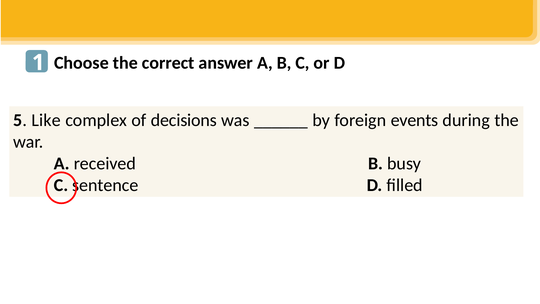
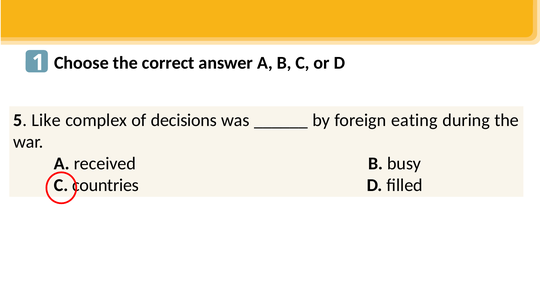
events: events -> eating (414, 120)
sentence: sentence -> countries (105, 185)
